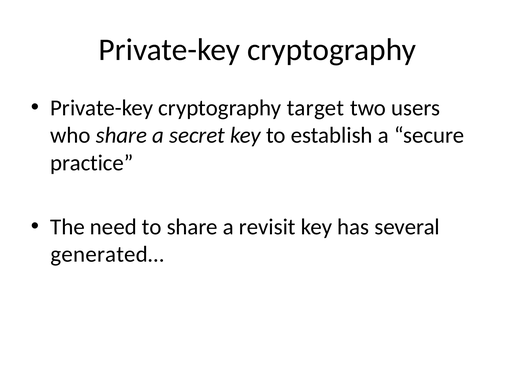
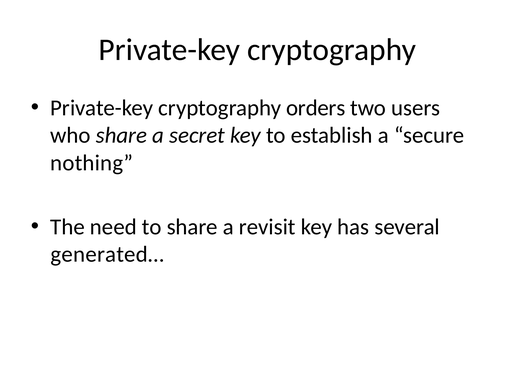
target: target -> orders (316, 108)
practice: practice -> nothing (92, 163)
